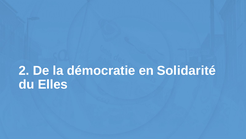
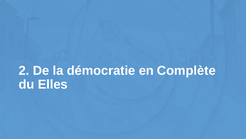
Solidarité: Solidarité -> Complète (186, 70)
